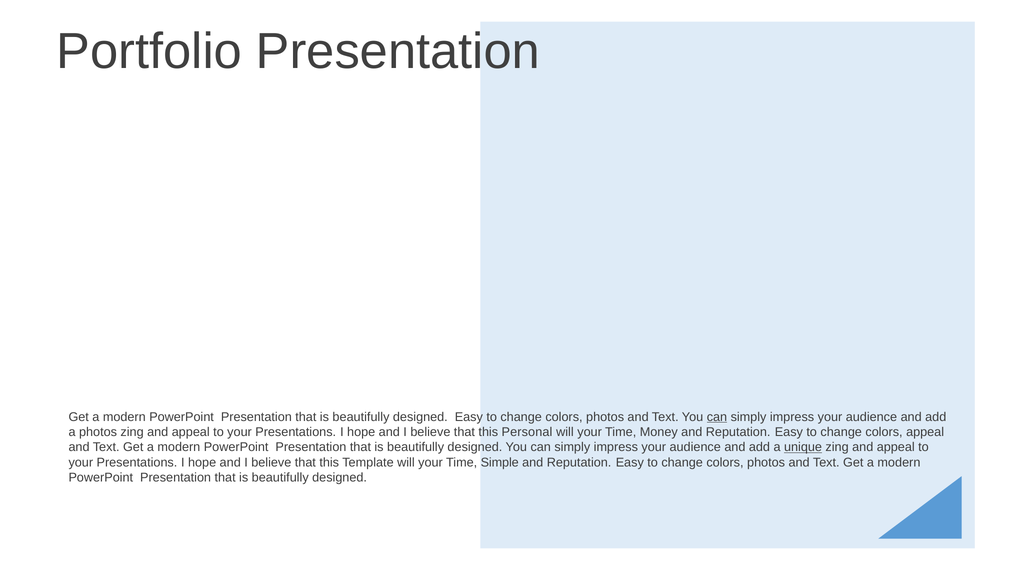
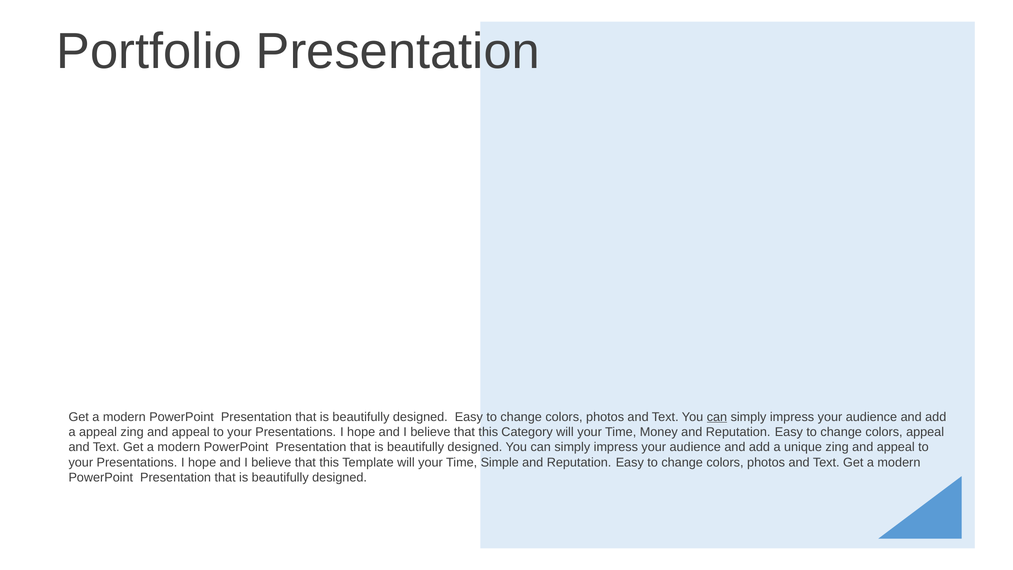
a photos: photos -> appeal (98, 432)
Personal: Personal -> Category (527, 432)
unique underline: present -> none (803, 447)
